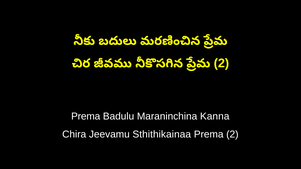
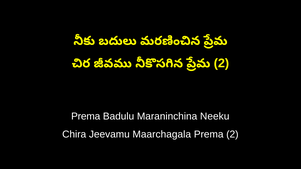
Kanna: Kanna -> Neeku (215, 117)
Sthithikainaa: Sthithikainaa -> Maarchagala (162, 135)
